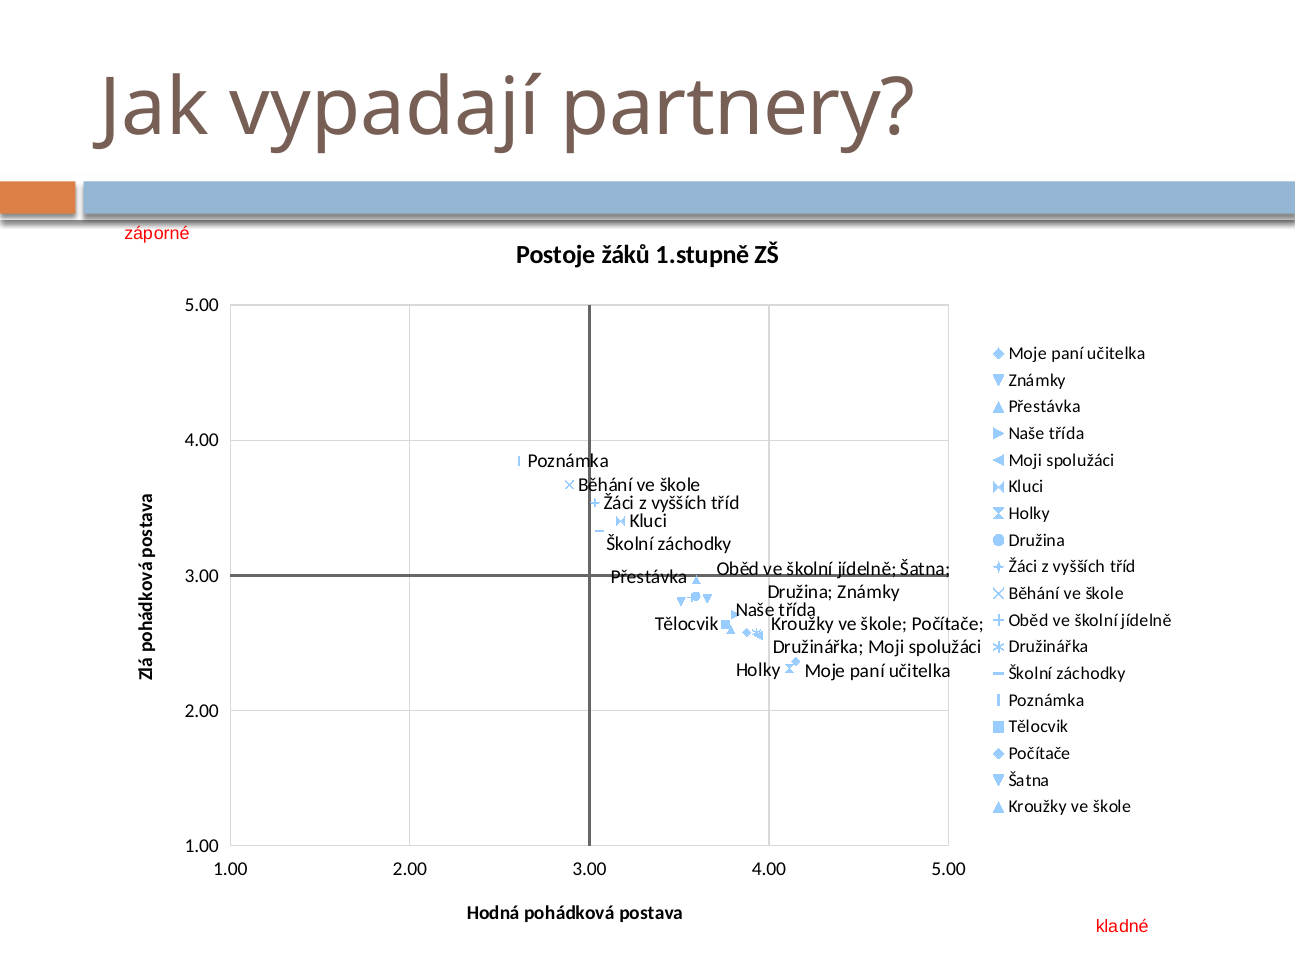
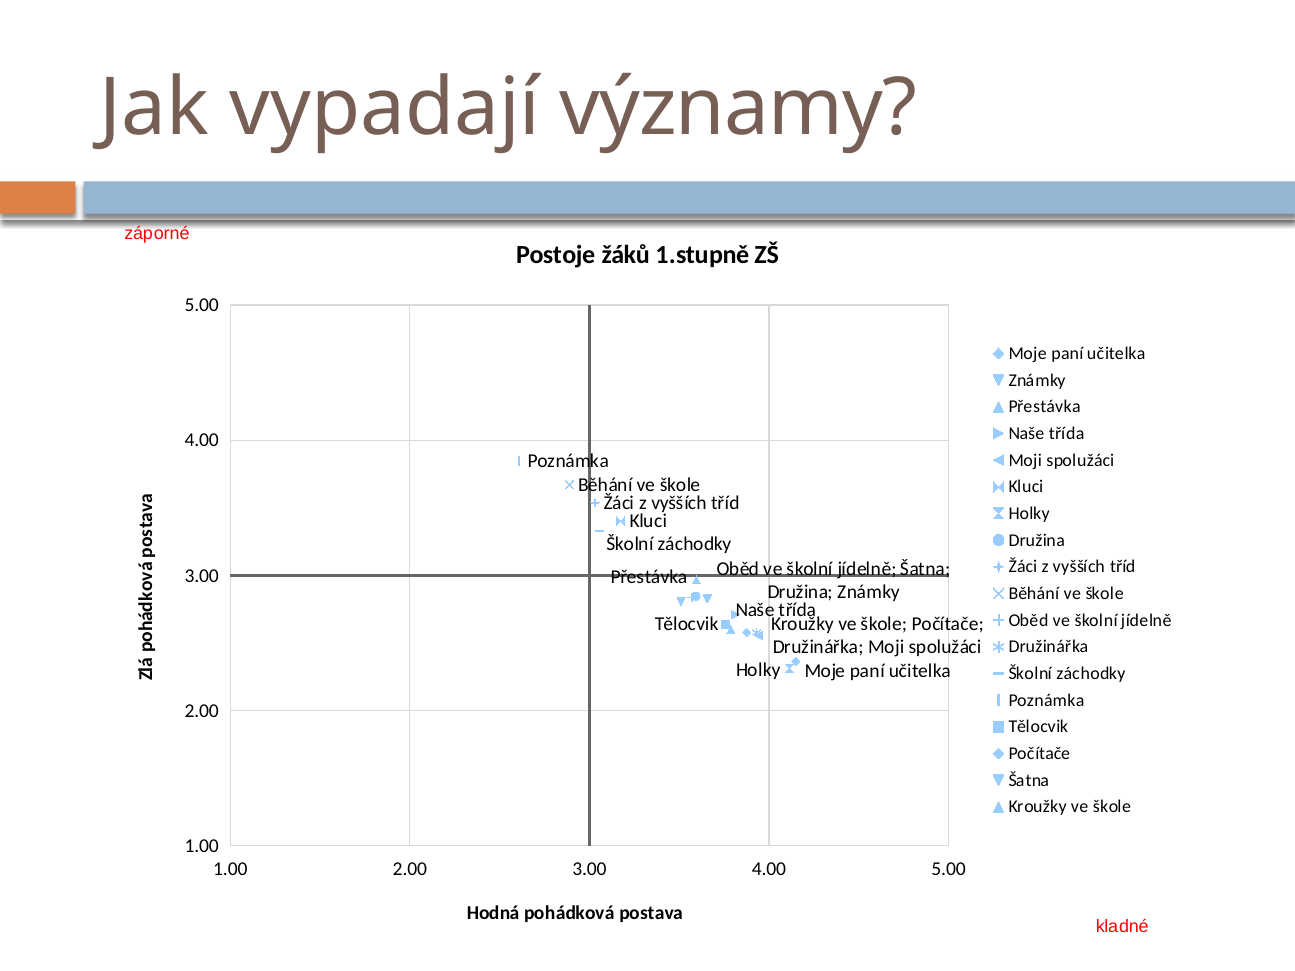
partnery: partnery -> významy (738, 108)
